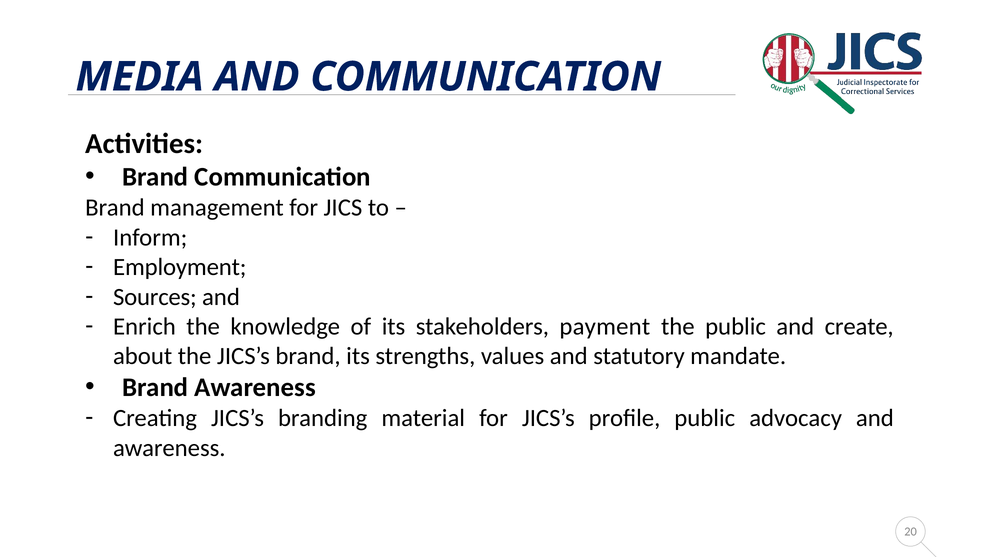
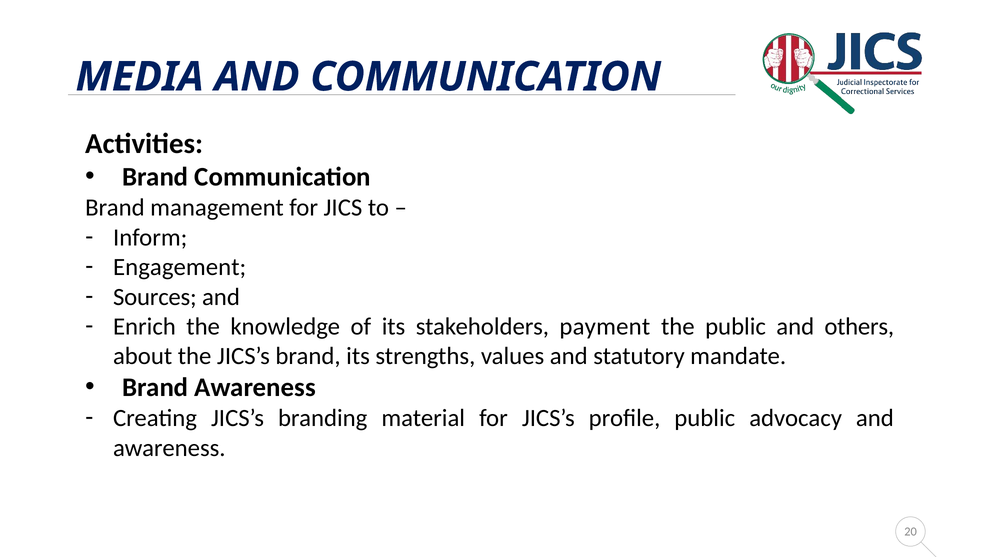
Employment: Employment -> Engagement (180, 267)
create: create -> others (859, 327)
